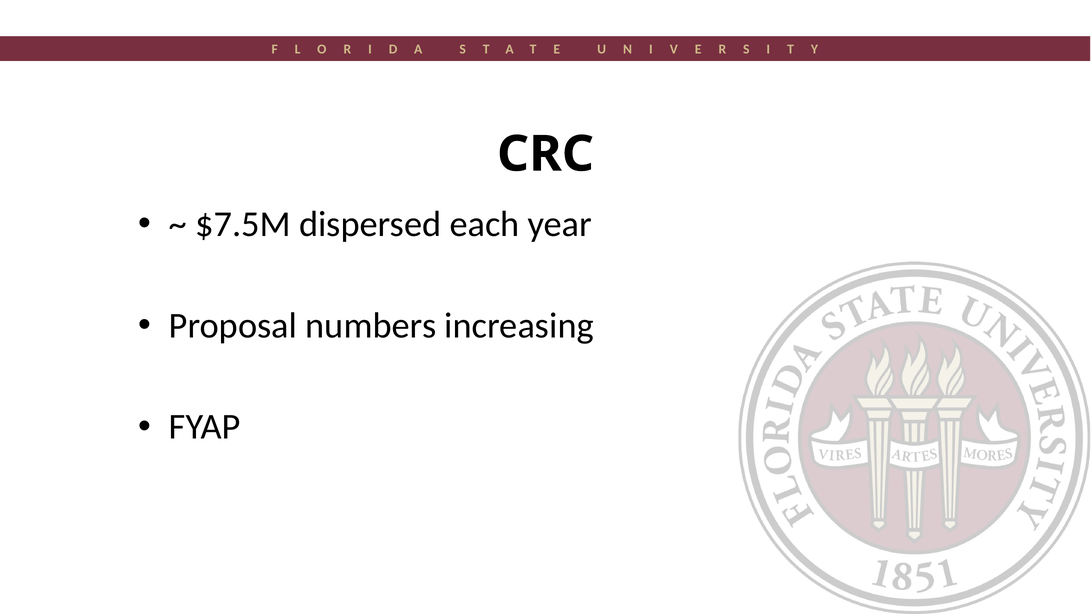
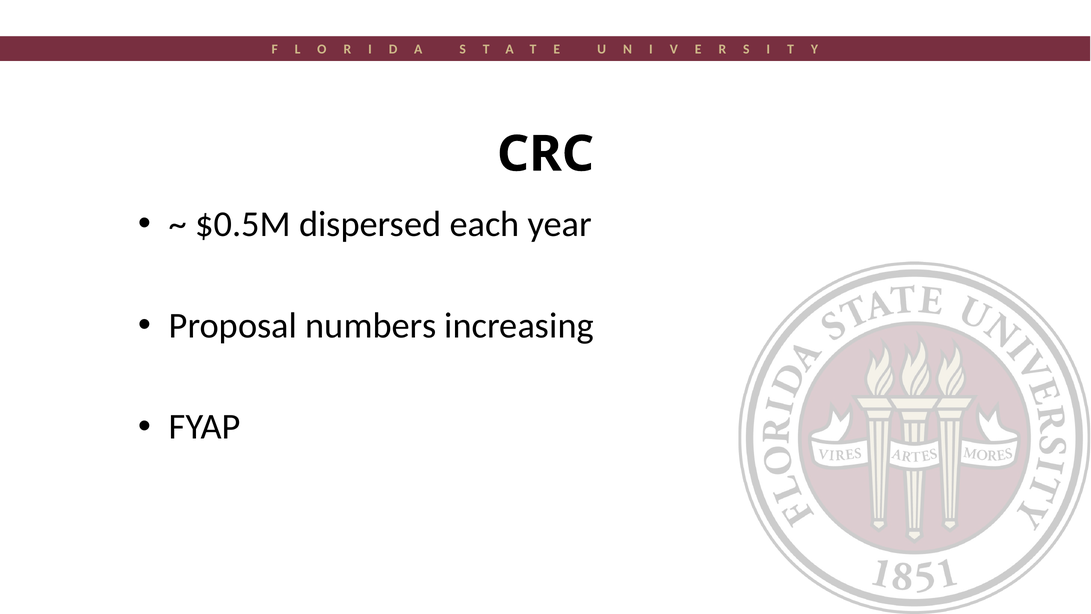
$7.5M: $7.5M -> $0.5M (243, 224)
